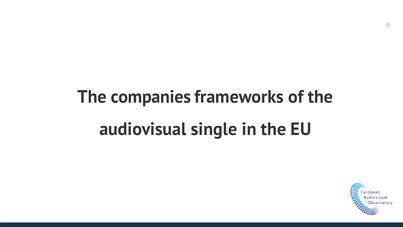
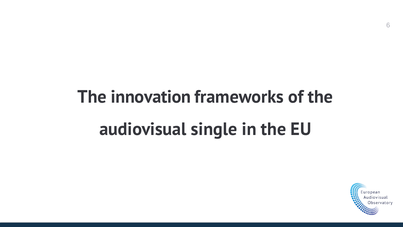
companies: companies -> innovation (151, 97)
